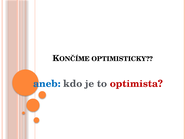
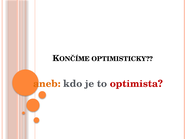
aneb colour: blue -> orange (47, 84)
